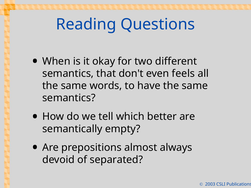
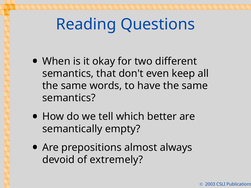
feels: feels -> keep (183, 74)
separated: separated -> extremely (116, 160)
